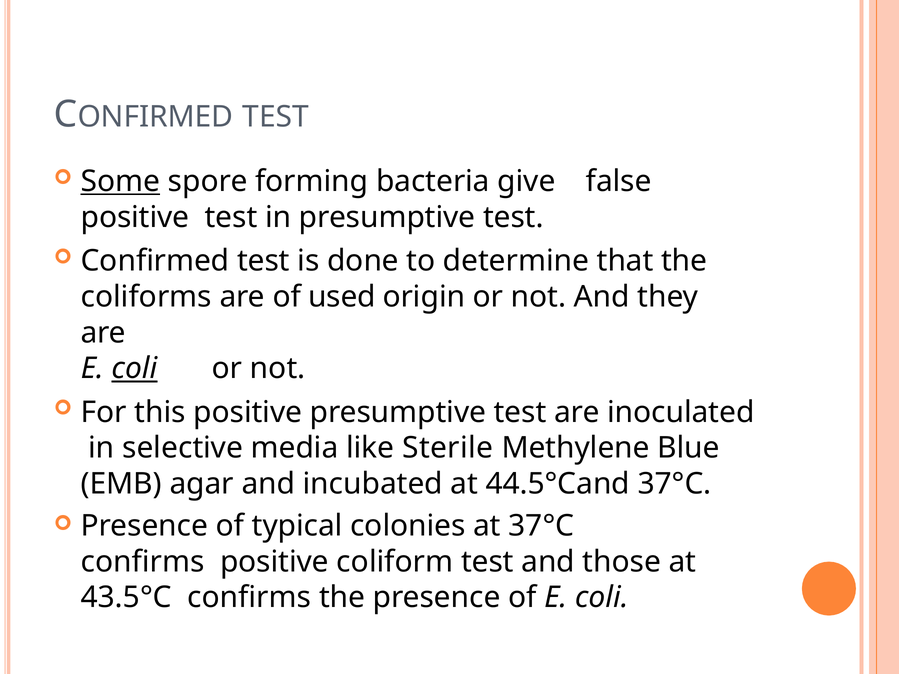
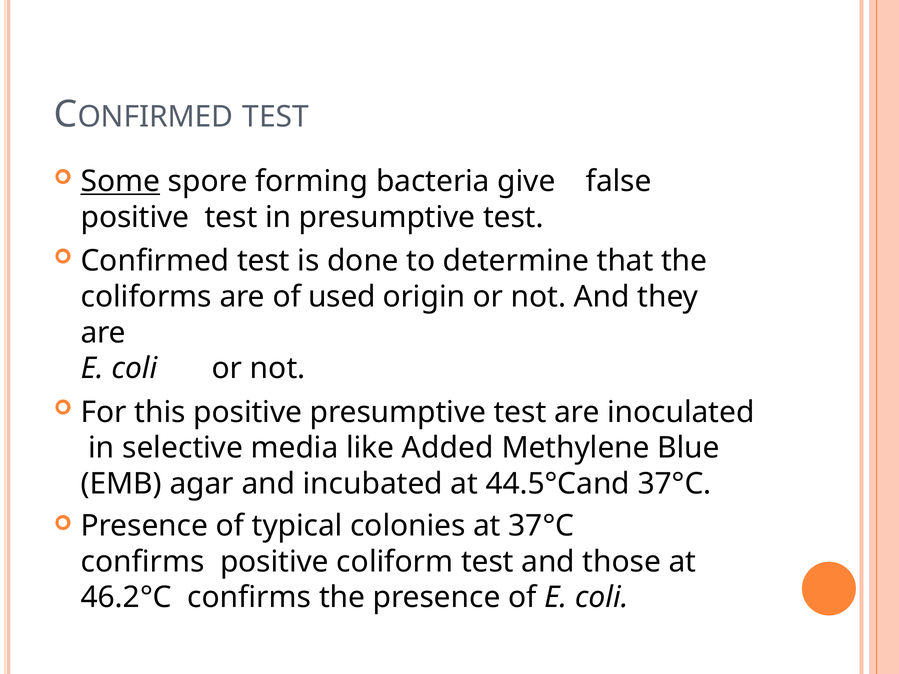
coli underline: present -> none (134, 369)
Sterile: Sterile -> Added (448, 448)
43.5°C: 43.5°C -> 46.2°C (126, 597)
